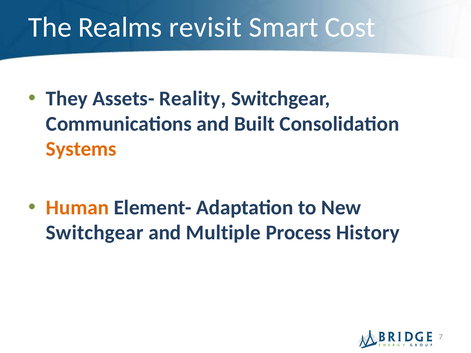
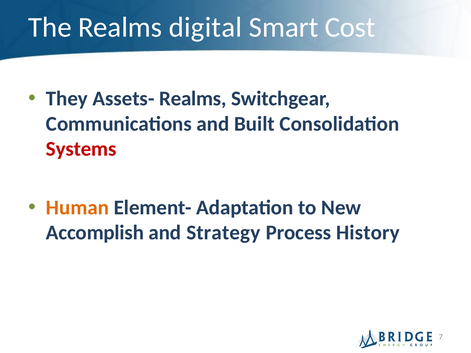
revisit: revisit -> digital (205, 28)
Assets- Reality: Reality -> Realms (193, 99)
Systems colour: orange -> red (81, 149)
Switchgear: Switchgear -> Accomplish (95, 233)
Multiple: Multiple -> Strategy (223, 233)
